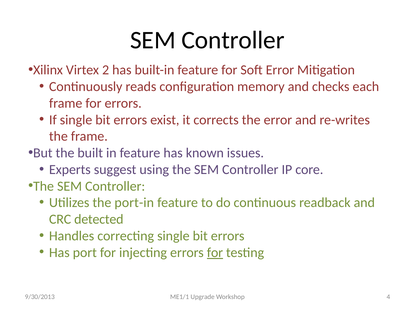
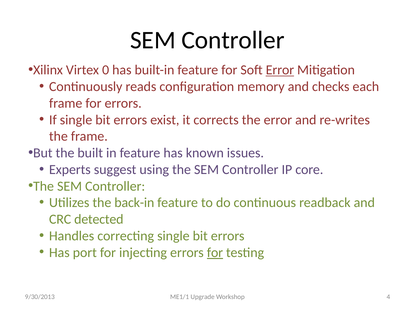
2: 2 -> 0 (106, 70)
Error underline: none -> present (280, 70)
port-in: port-in -> back-in (134, 203)
